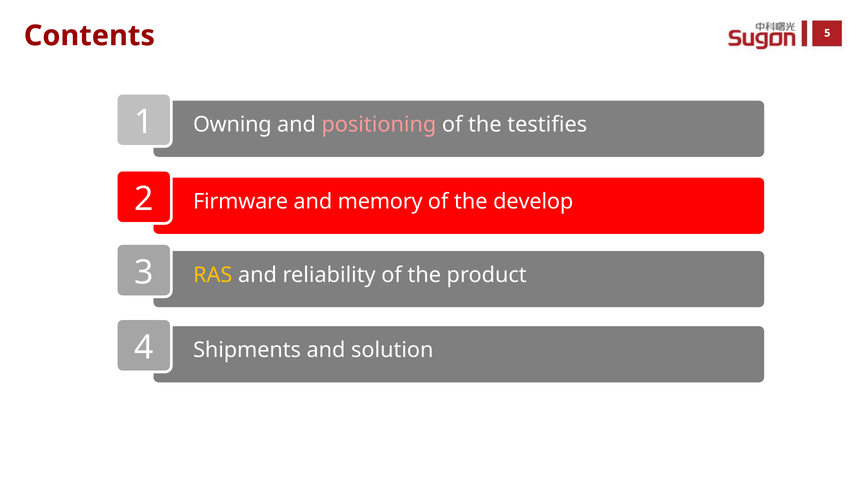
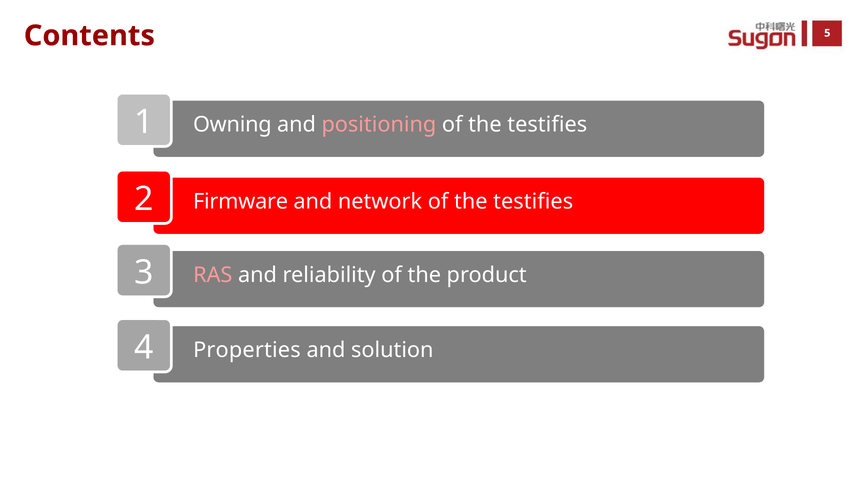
memory: memory -> network (380, 202)
develop: develop -> testifies (533, 202)
RAS colour: yellow -> pink (213, 275)
Shipments: Shipments -> Properties (247, 350)
